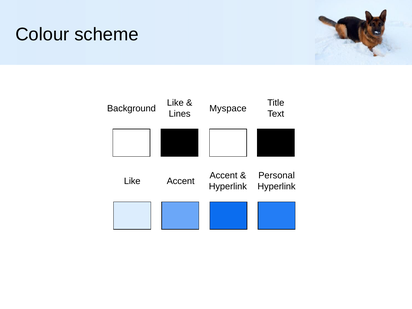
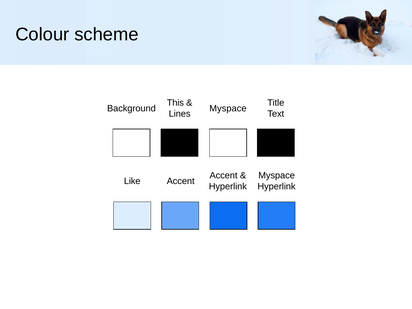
Like: Like -> This (175, 103)
Personal: Personal -> Myspace (277, 176)
